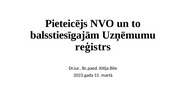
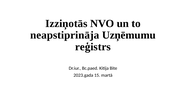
Pieteicējs: Pieteicējs -> Izziņotās (66, 24)
balsstiesīgajām: balsstiesīgajām -> neapstiprināja (65, 35)
